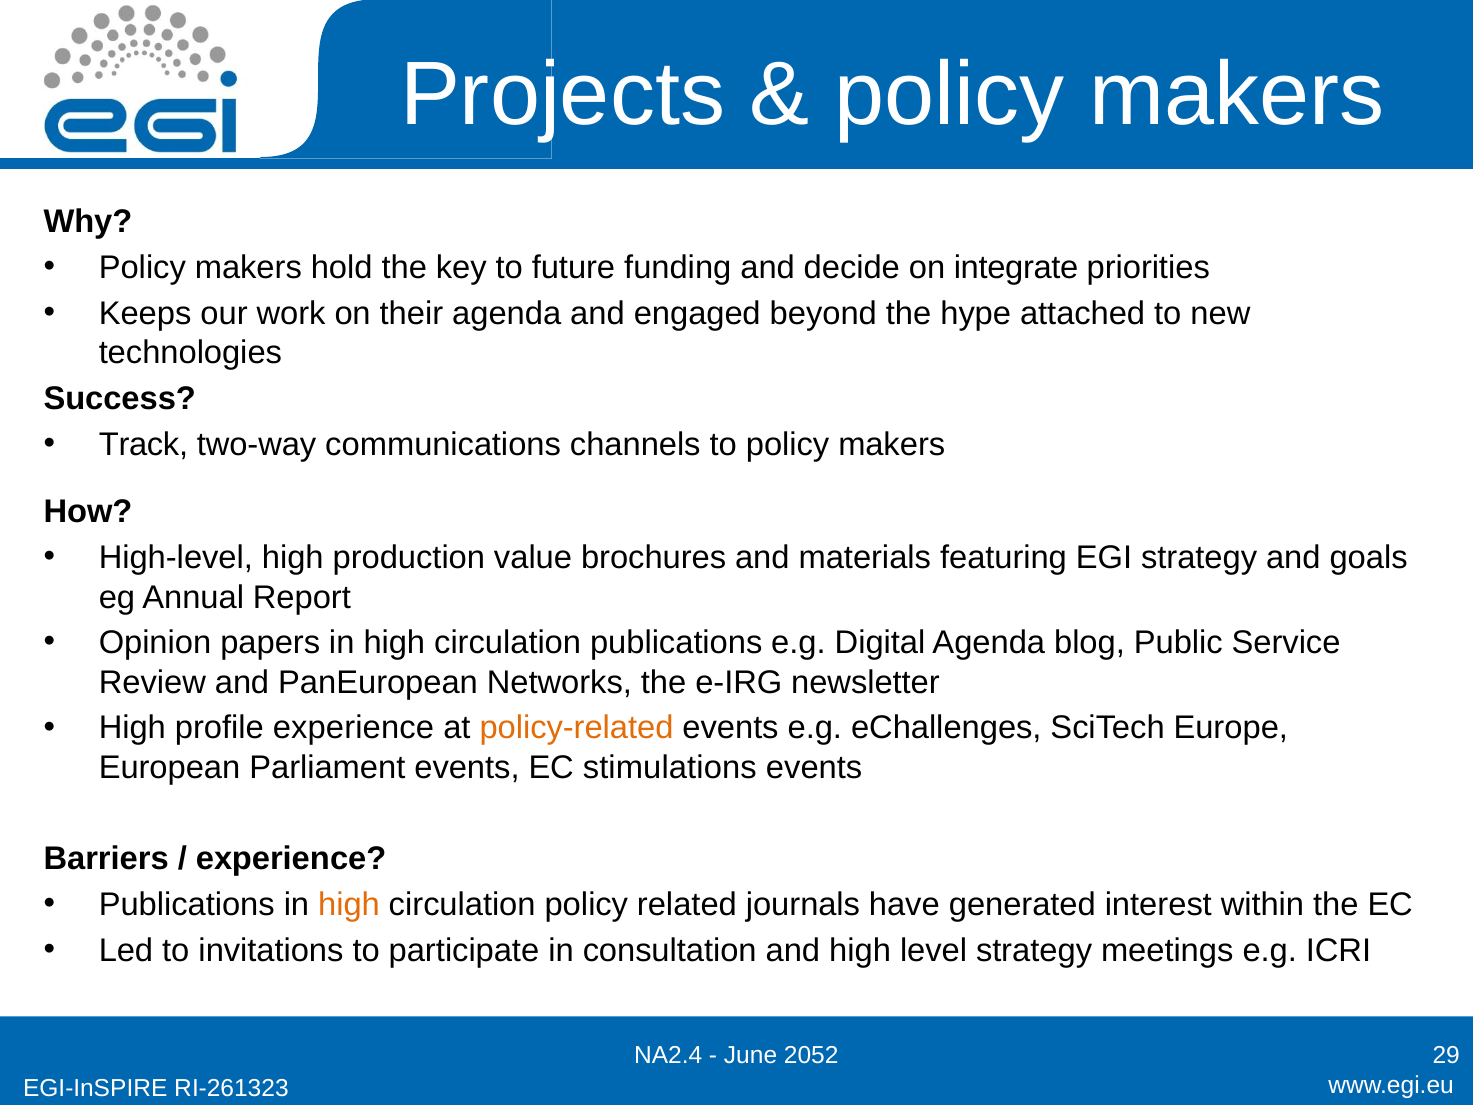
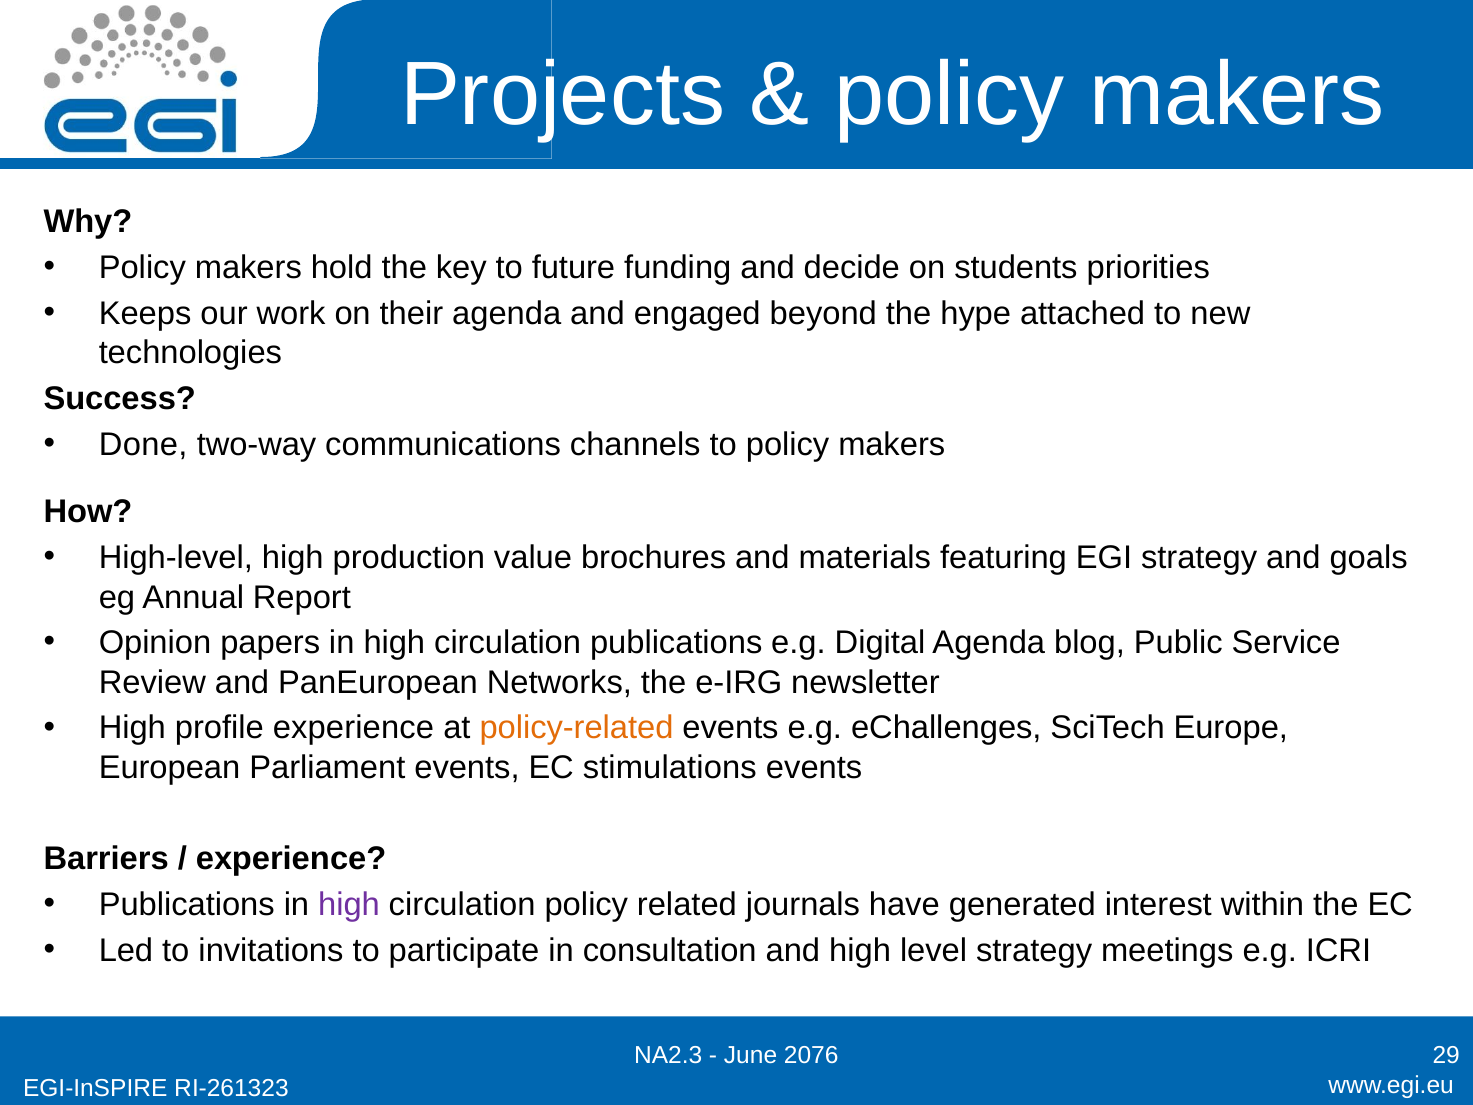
integrate: integrate -> students (1016, 268)
Track: Track -> Done (143, 445)
high colour: orange -> purple (349, 905)
NA2.4: NA2.4 -> NA2.3 (668, 1055)
2052: 2052 -> 2076 (811, 1055)
